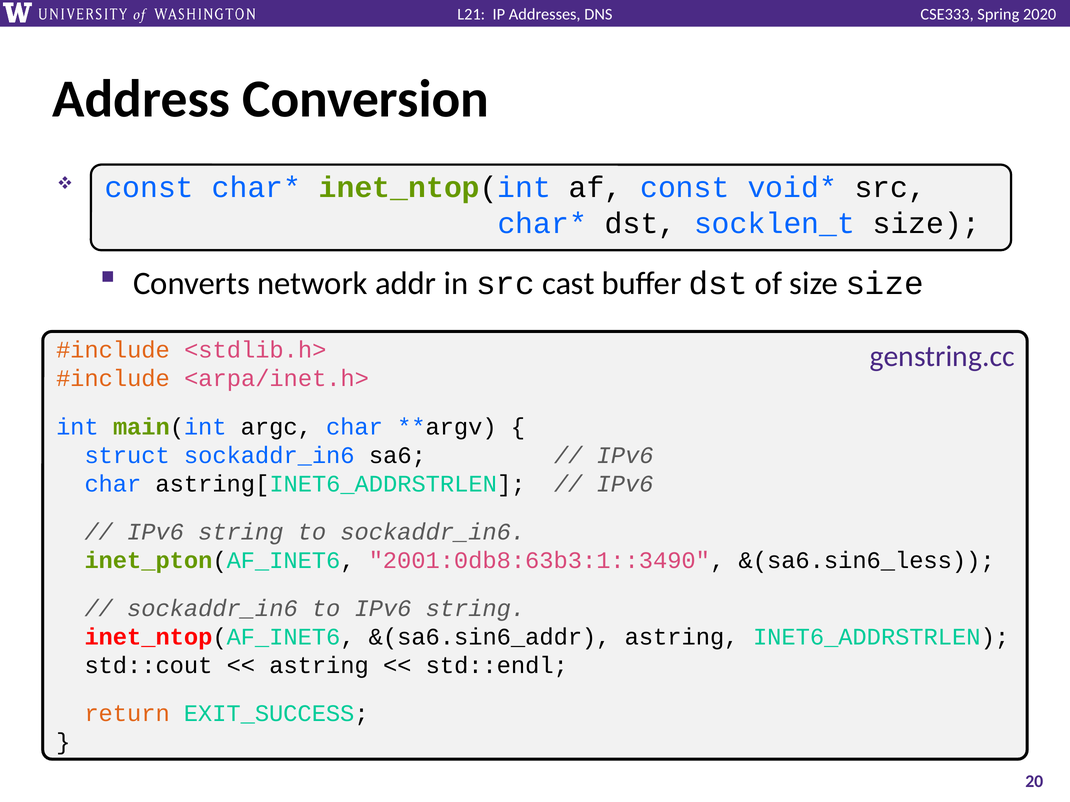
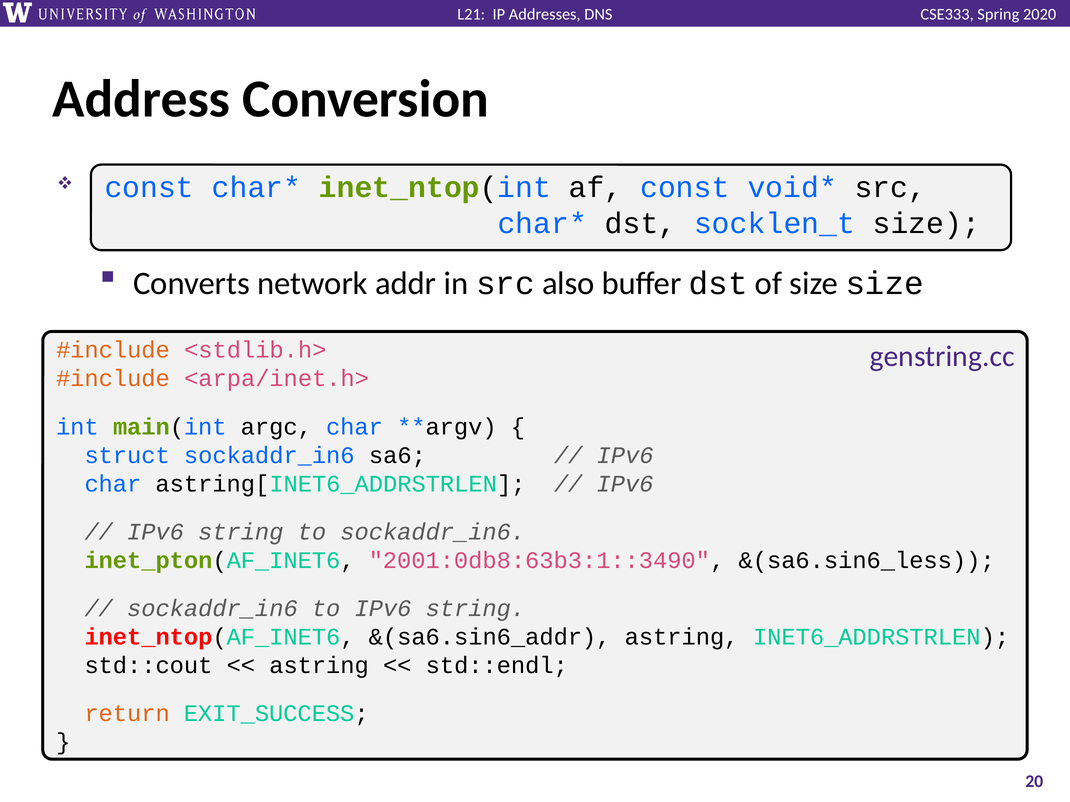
cast: cast -> also (568, 284)
